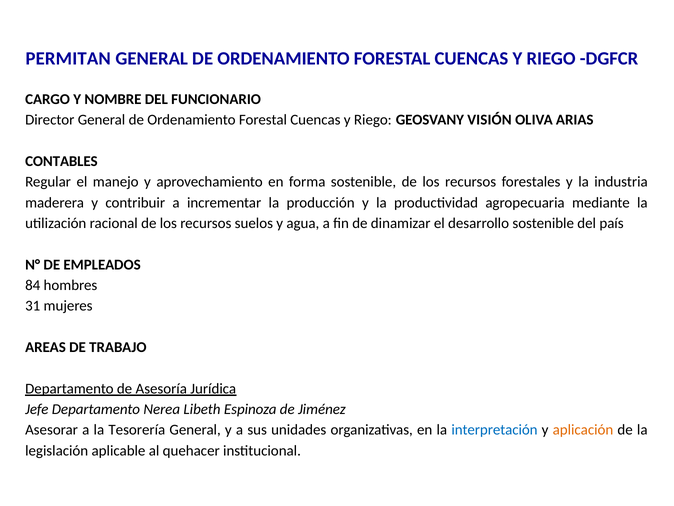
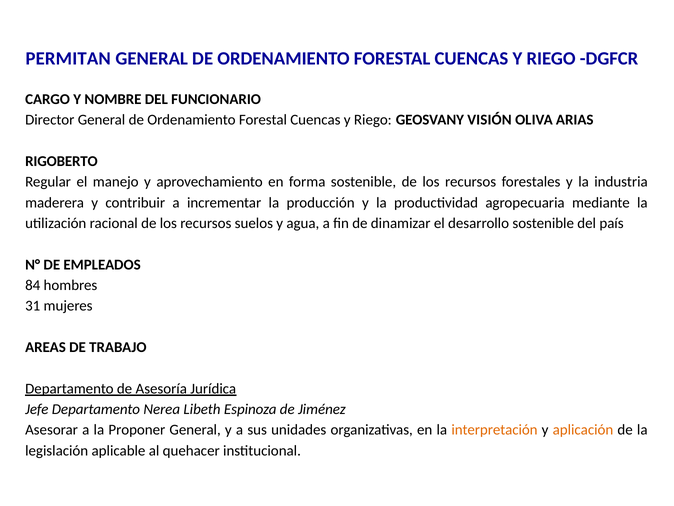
CONTABLES: CONTABLES -> RIGOBERTO (61, 161)
Tesorería: Tesorería -> Proponer (137, 430)
interpretación colour: blue -> orange (495, 430)
